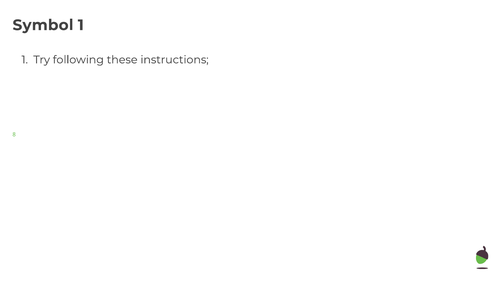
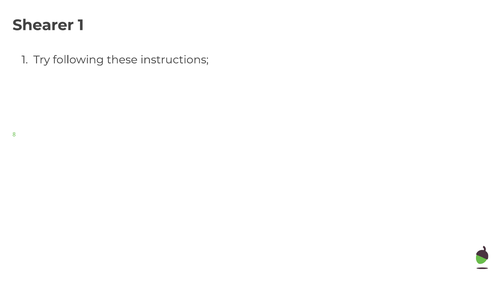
Symbol: Symbol -> Shearer (43, 25)
